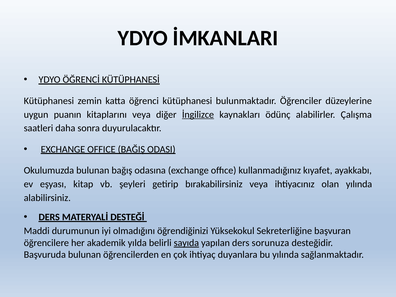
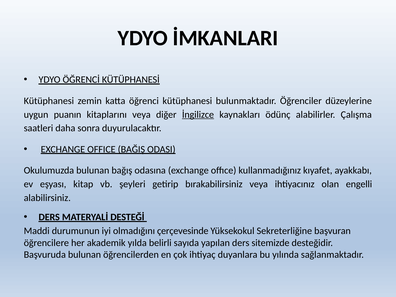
olan yılında: yılında -> engelli (359, 184)
öğrendiğinizi: öğrendiğinizi -> çerçevesinde (183, 231)
sayıda underline: present -> none (186, 243)
sorunuza: sorunuza -> sitemizde (271, 243)
